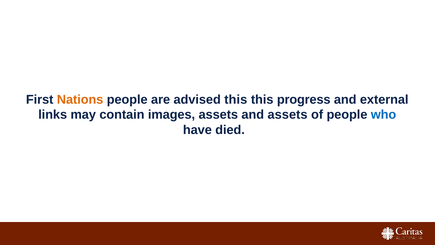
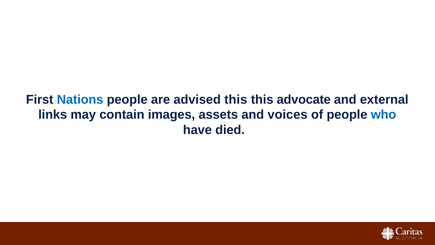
Nations colour: orange -> blue (80, 99)
progress: progress -> advocate (304, 99)
and assets: assets -> voices (288, 115)
